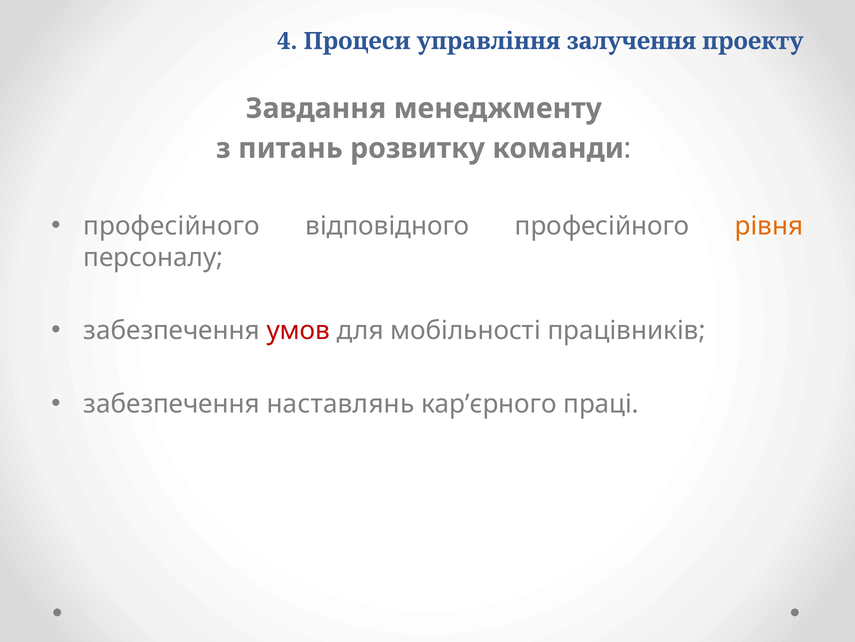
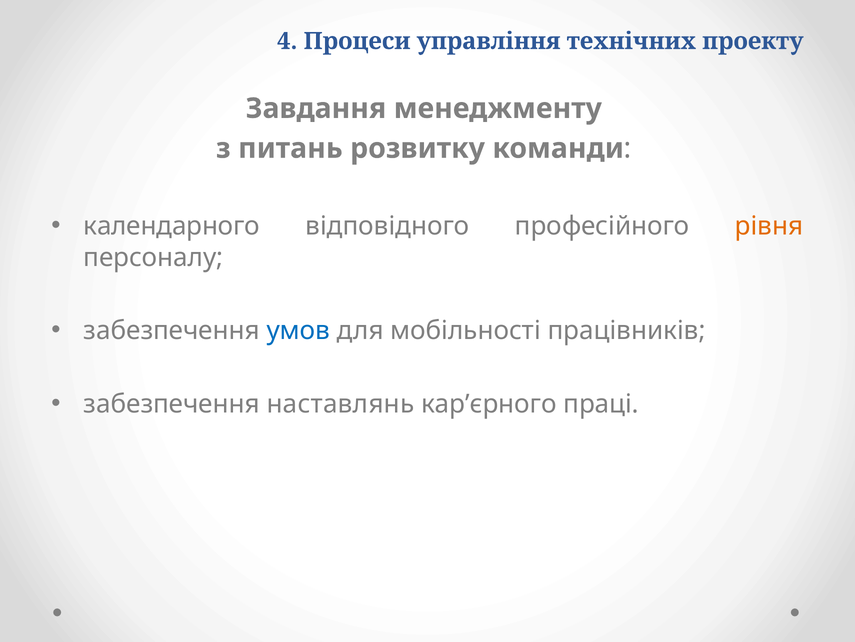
залучення: залучення -> технічних (631, 41)
професійного: професійного -> календарного (172, 226)
умов colour: red -> blue (298, 330)
